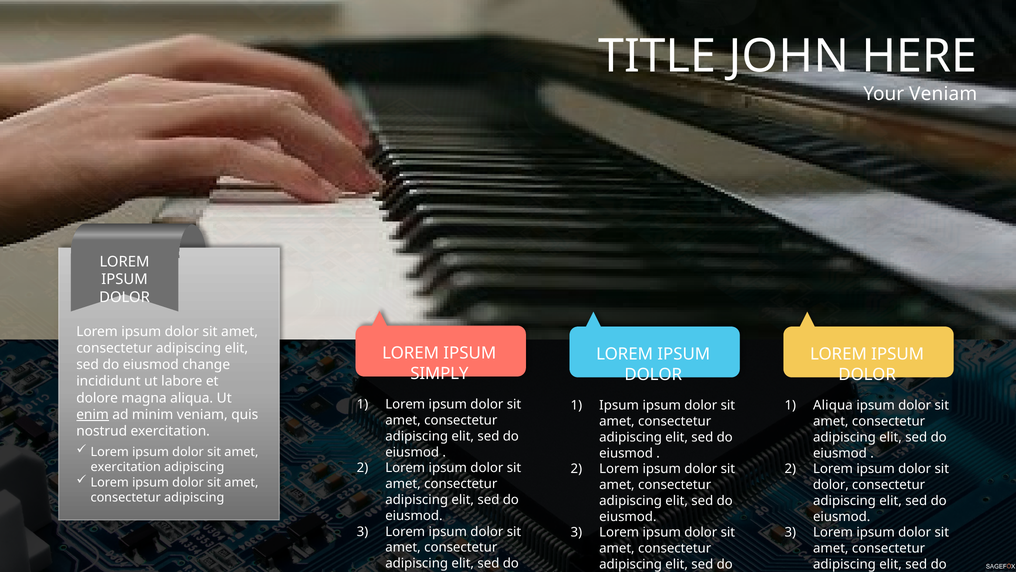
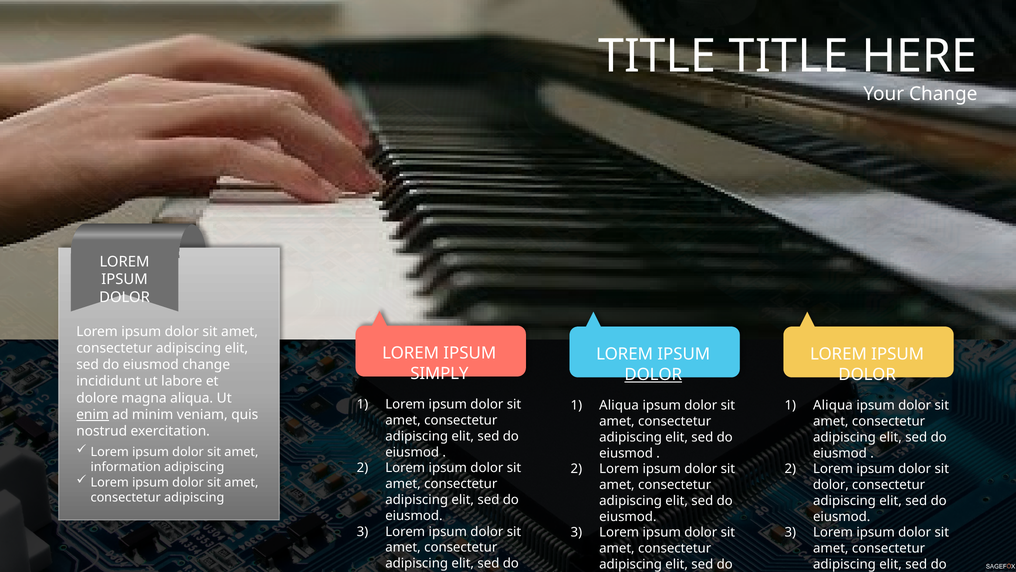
TITLE JOHN: JOHN -> TITLE (789, 56)
Your Veniam: Veniam -> Change (943, 94)
DOLOR underline: none -> present (653, 374)
Ipsum: Ipsum -> Aliqua (619, 405)
exercitation: exercitation -> information (126, 467)
